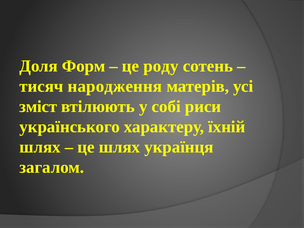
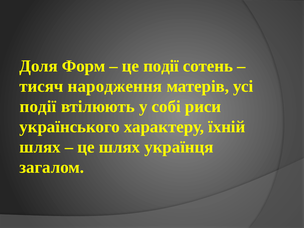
це роду: роду -> події (161, 66)
зміст: зміст -> події (38, 107)
